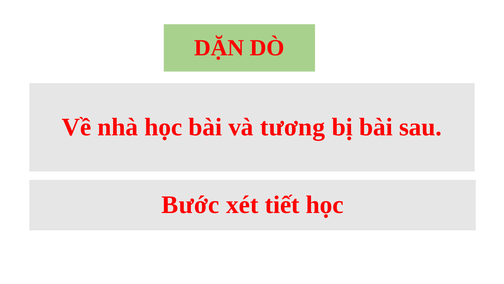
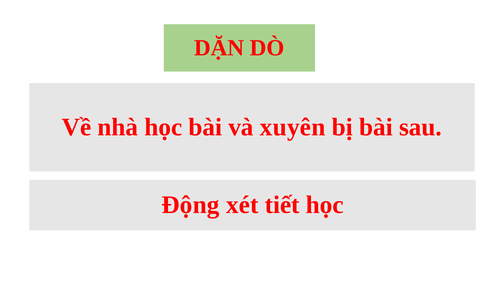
tương: tương -> xuyên (293, 127)
Bước: Bước -> Động (191, 205)
